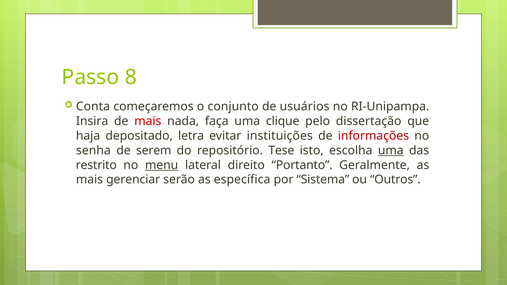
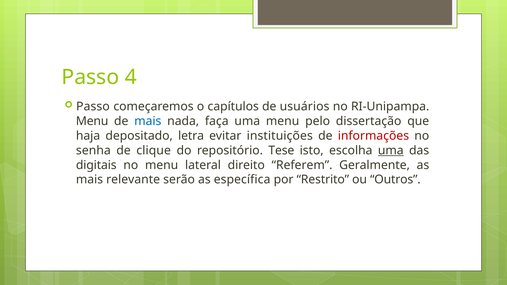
8: 8 -> 4 (131, 77)
Conta: Conta -> Passo (93, 107)
conjunto: conjunto -> capítulos (233, 107)
Insira: Insira -> Menu (92, 121)
mais colour: red -> blue (148, 121)
uma clique: clique -> menu (283, 121)
serem: serem -> clique (154, 151)
restrito: restrito -> digitais (96, 165)
menu underline: present -> none (162, 165)
Portanto: Portanto -> Referem (302, 165)
gerenciar: gerenciar -> relevante (133, 180)
Sistema: Sistema -> Restrito (323, 180)
